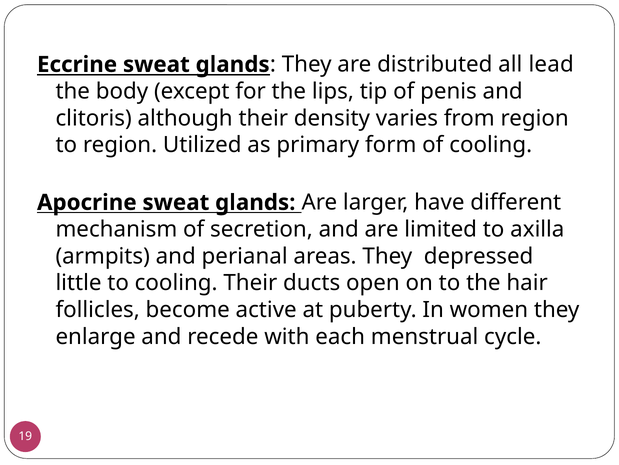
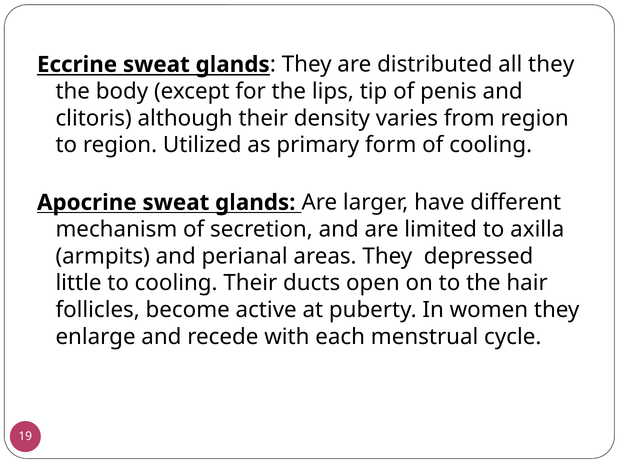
all lead: lead -> they (551, 64)
